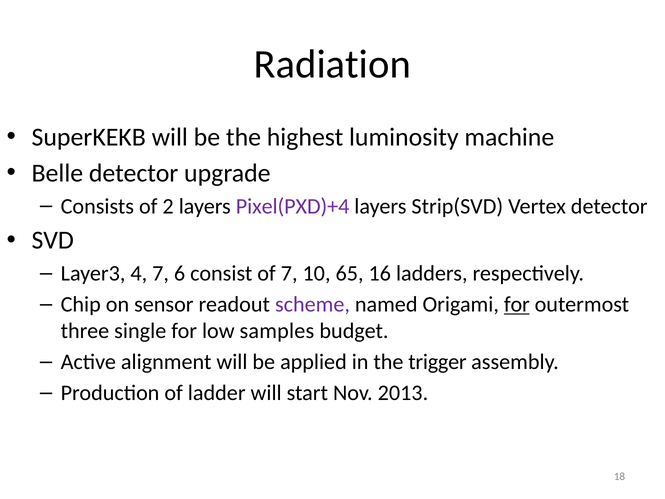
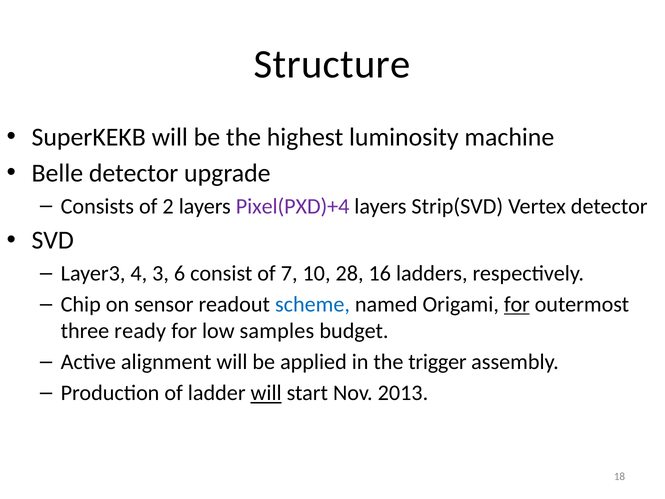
Radiation: Radiation -> Structure (332, 64)
4 7: 7 -> 3 (161, 273)
65: 65 -> 28 (350, 273)
scheme colour: purple -> blue (312, 304)
single: single -> ready (140, 331)
will underline: none -> present (266, 393)
